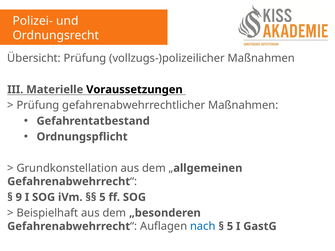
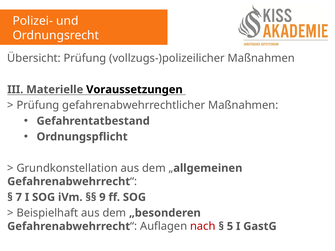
9: 9 -> 7 (19, 197)
5: 5 -> 9 (102, 197)
nach colour: blue -> red (203, 227)
